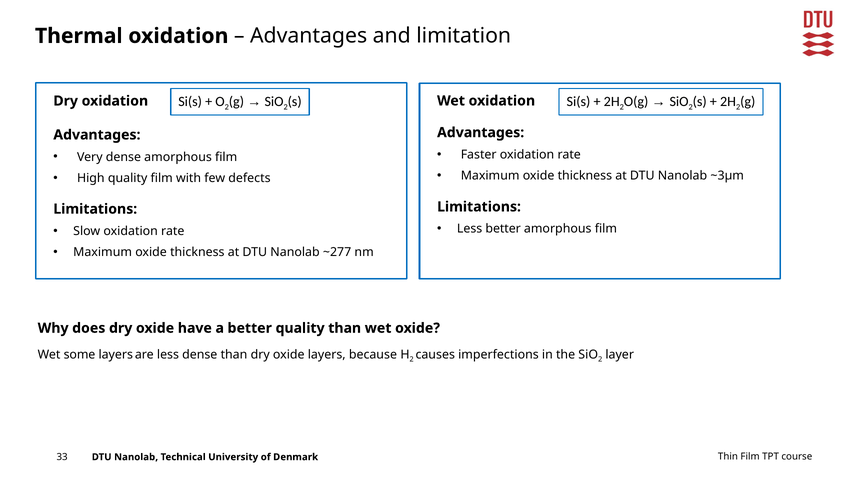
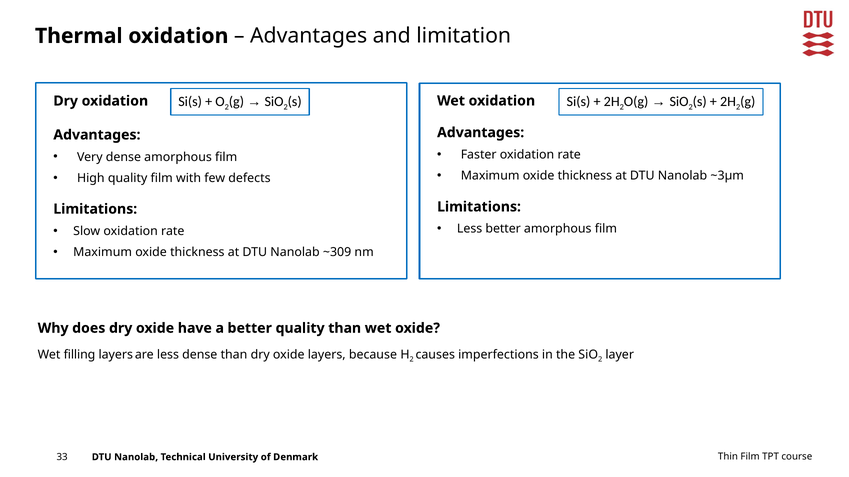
~277: ~277 -> ~309 (337, 253)
some: some -> filling (80, 355)
